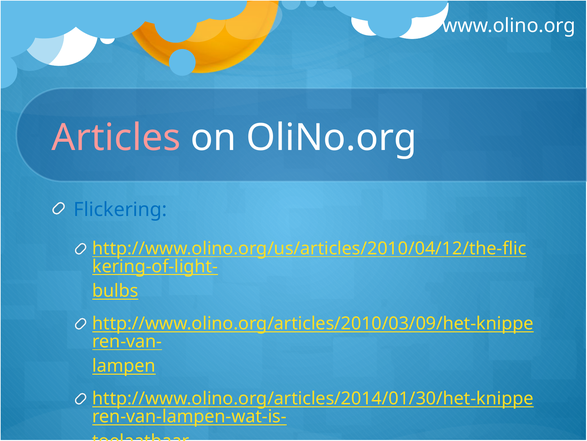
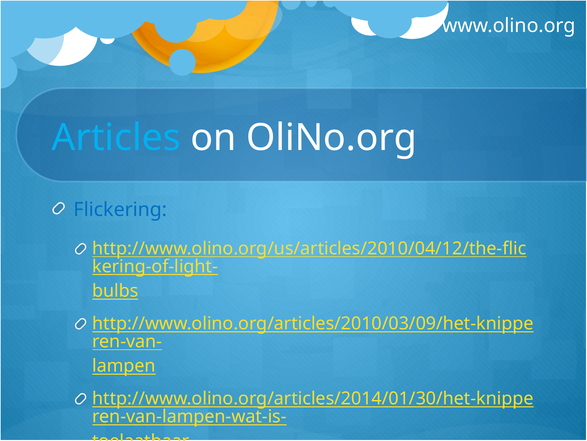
Articles colour: pink -> light blue (116, 137)
